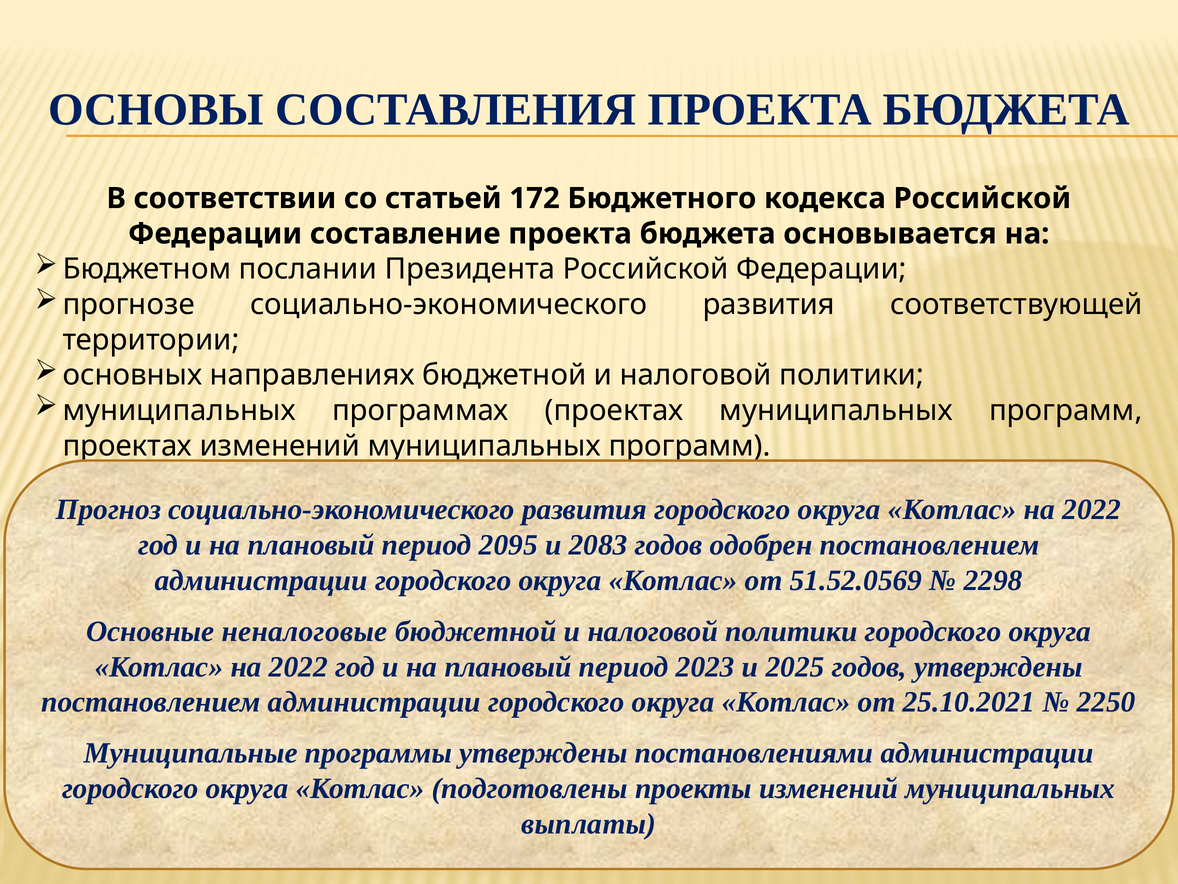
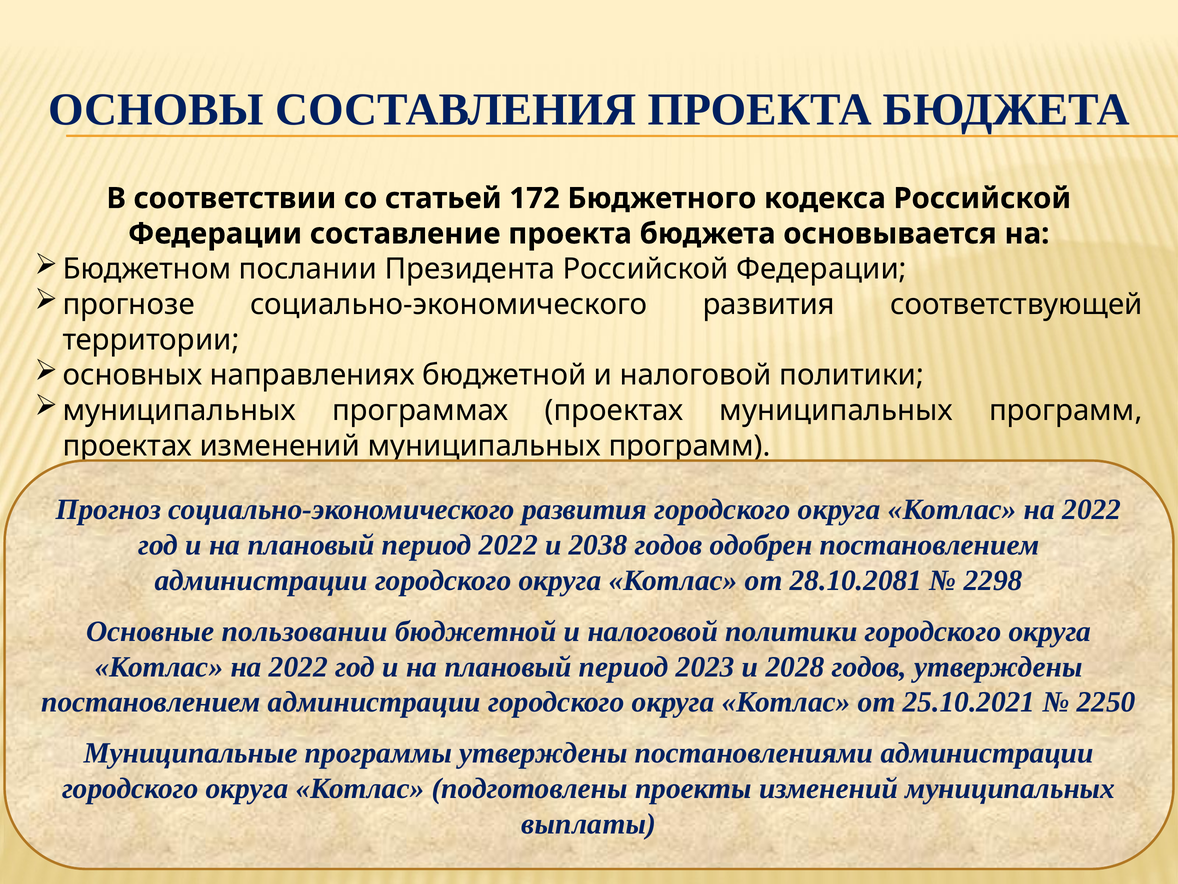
период 2095: 2095 -> 2022 (508, 545)
2083: 2083 -> 2038 (598, 545)
51.52.0569: 51.52.0569 -> 28.10.2081 (856, 580)
неналоговые: неналоговые -> пользовании (305, 631)
2025: 2025 -> 2028 (795, 666)
